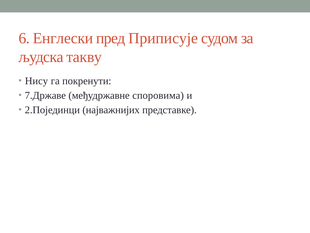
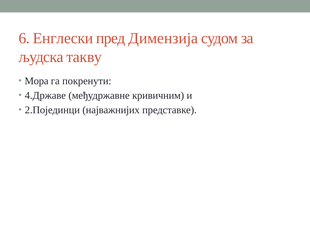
Приписује: Приписује -> Димензија (163, 38)
Нису: Нису -> Мора (37, 81)
7.Државе: 7.Државе -> 4.Државе (45, 95)
споровима: споровима -> кривичним (158, 95)
